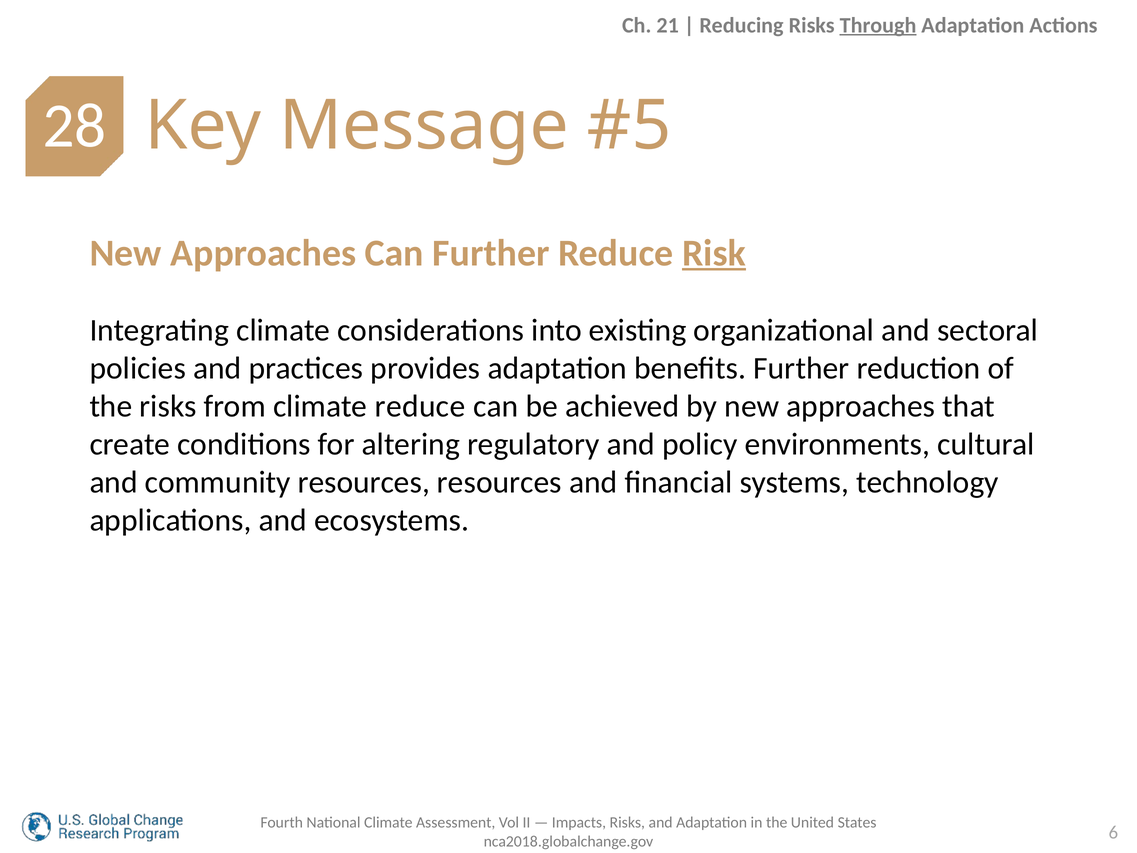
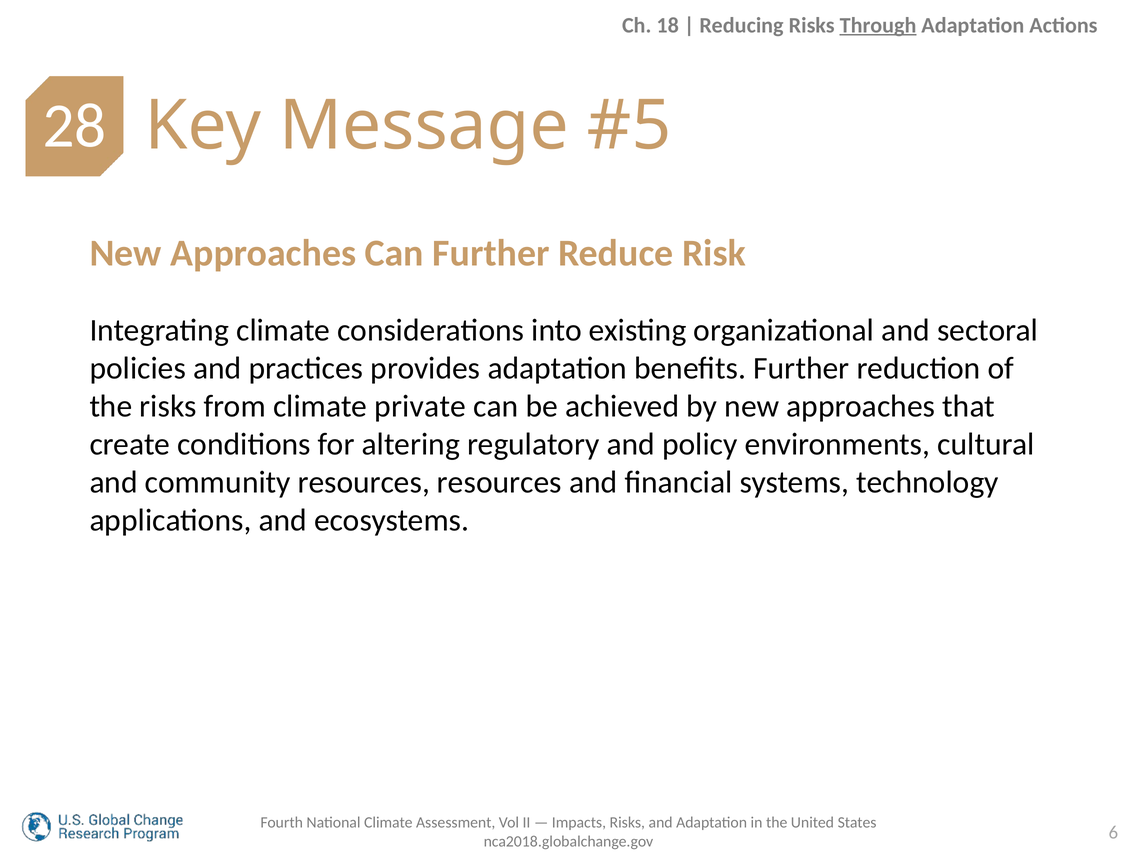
21: 21 -> 18 (668, 25)
Risk underline: present -> none (714, 253)
climate reduce: reduce -> private (420, 406)
